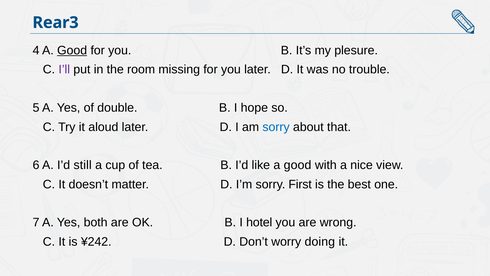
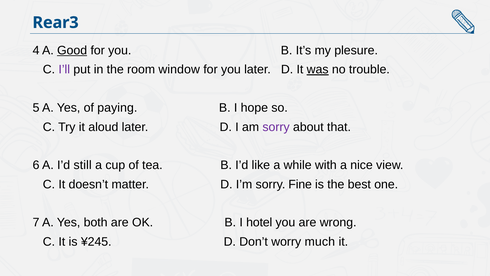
missing: missing -> window (179, 69)
was underline: none -> present (318, 69)
double: double -> paying (117, 108)
sorry colour: blue -> purple (276, 127)
like a good: good -> while (298, 165)
First: First -> Fine (300, 184)
¥242: ¥242 -> ¥245 (96, 241)
doing: doing -> much (320, 241)
